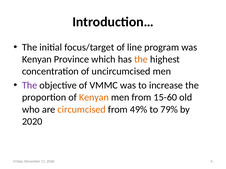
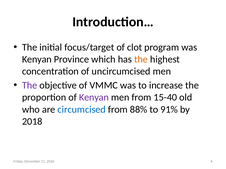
line: line -> clot (135, 47)
Kenyan colour: orange -> purple (94, 98)
15-60: 15-60 -> 15-40 (165, 98)
circumcised colour: orange -> blue (82, 110)
49%: 49% -> 88% (139, 110)
79%: 79% -> 91% (169, 110)
2020: 2020 -> 2018 (32, 122)
